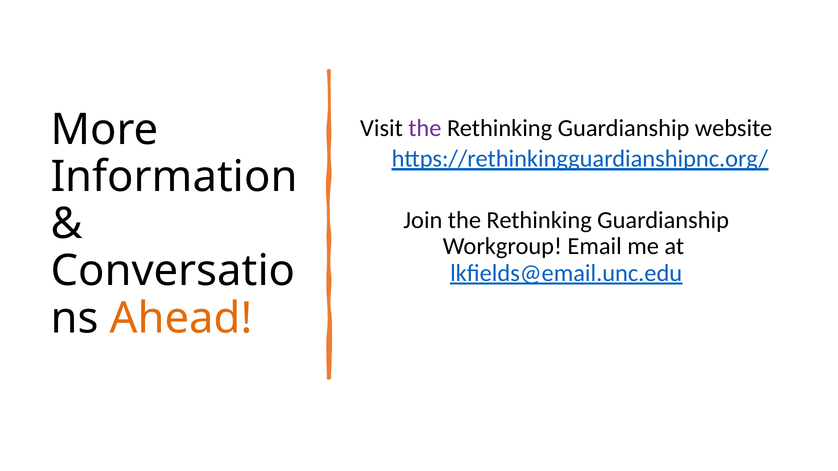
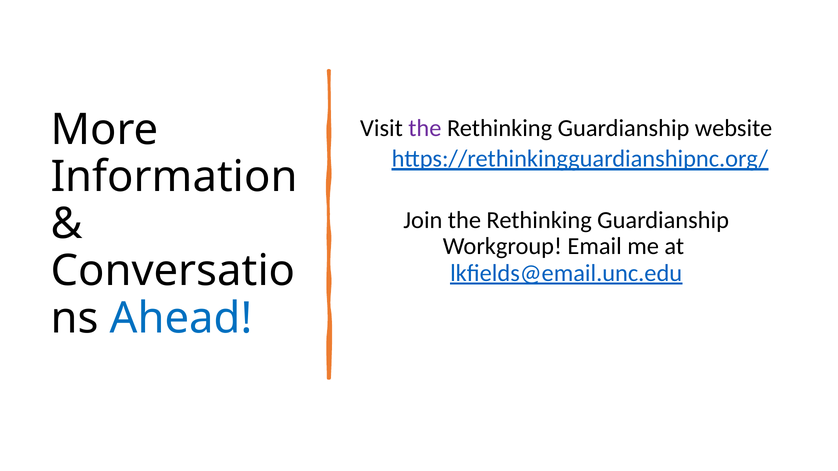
Ahead colour: orange -> blue (181, 318)
